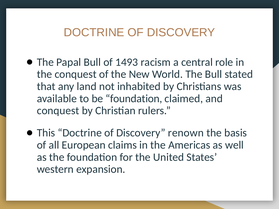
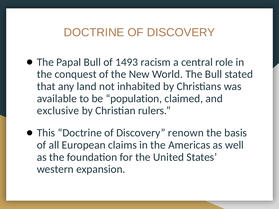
be foundation: foundation -> population (134, 99)
conquest: conquest -> exclusive (58, 111)
